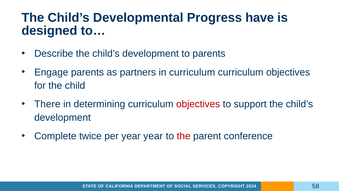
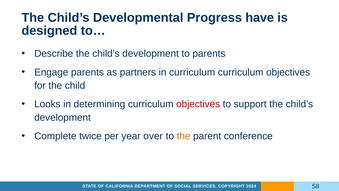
There: There -> Looks (47, 104)
year year: year -> over (153, 136)
the colour: red -> orange (184, 136)
